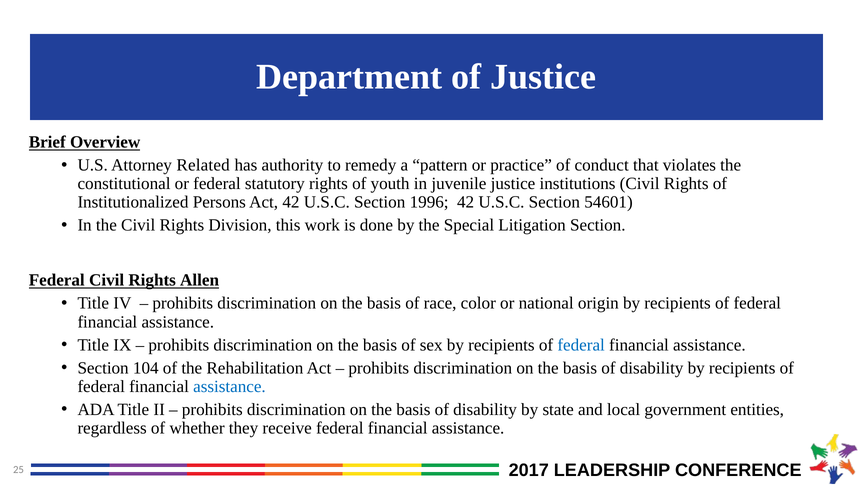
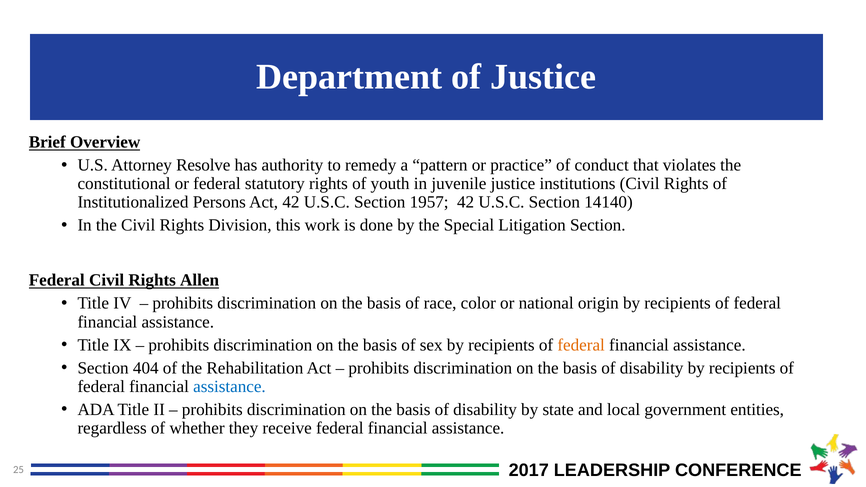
Related: Related -> Resolve (203, 165)
1996: 1996 -> 1957 (429, 202)
54601: 54601 -> 14140 (609, 202)
federal colour: blue -> orange (581, 345)
104: 104 -> 404 (146, 368)
